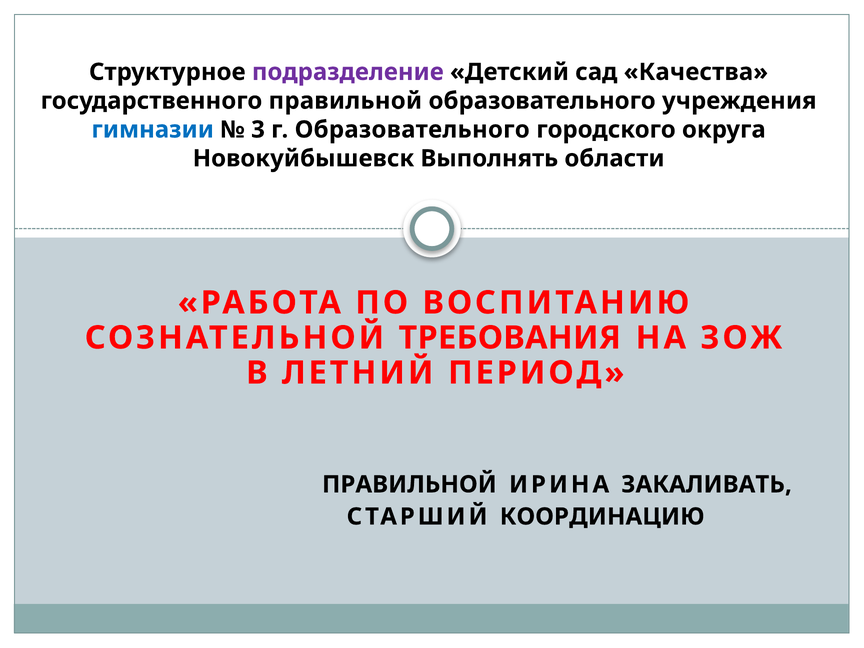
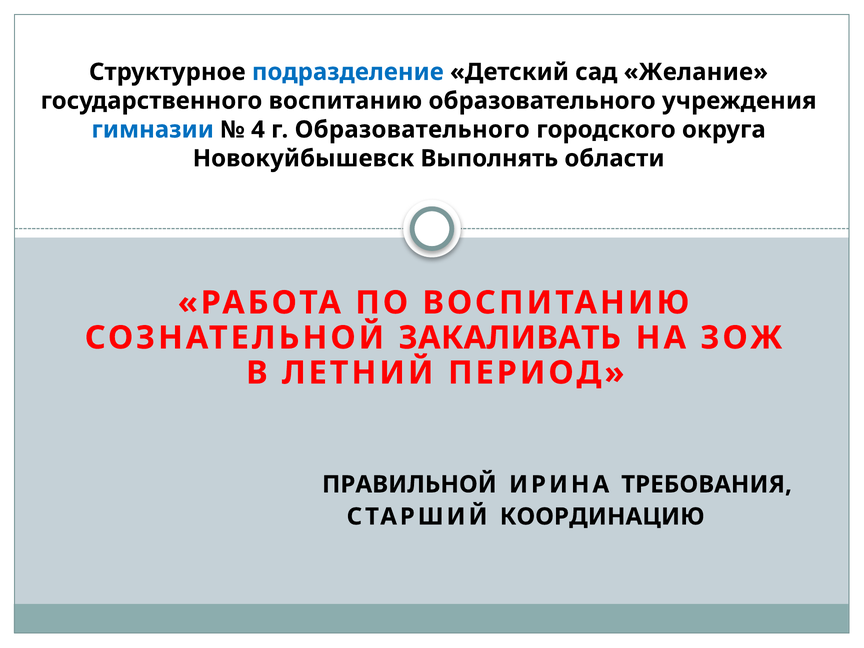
подразделение colour: purple -> blue (348, 72)
Качества: Качества -> Желание (696, 72)
государственного правильной: правильной -> воспитанию (345, 101)
3: 3 -> 4 (258, 130)
ТРЕБОВАНИЯ: ТРЕБОВАНИЯ -> ЗАКАЛИВАТЬ (510, 338)
ЗАКАЛИВАТЬ: ЗАКАЛИВАТЬ -> ТРЕБОВАНИЯ (707, 484)
